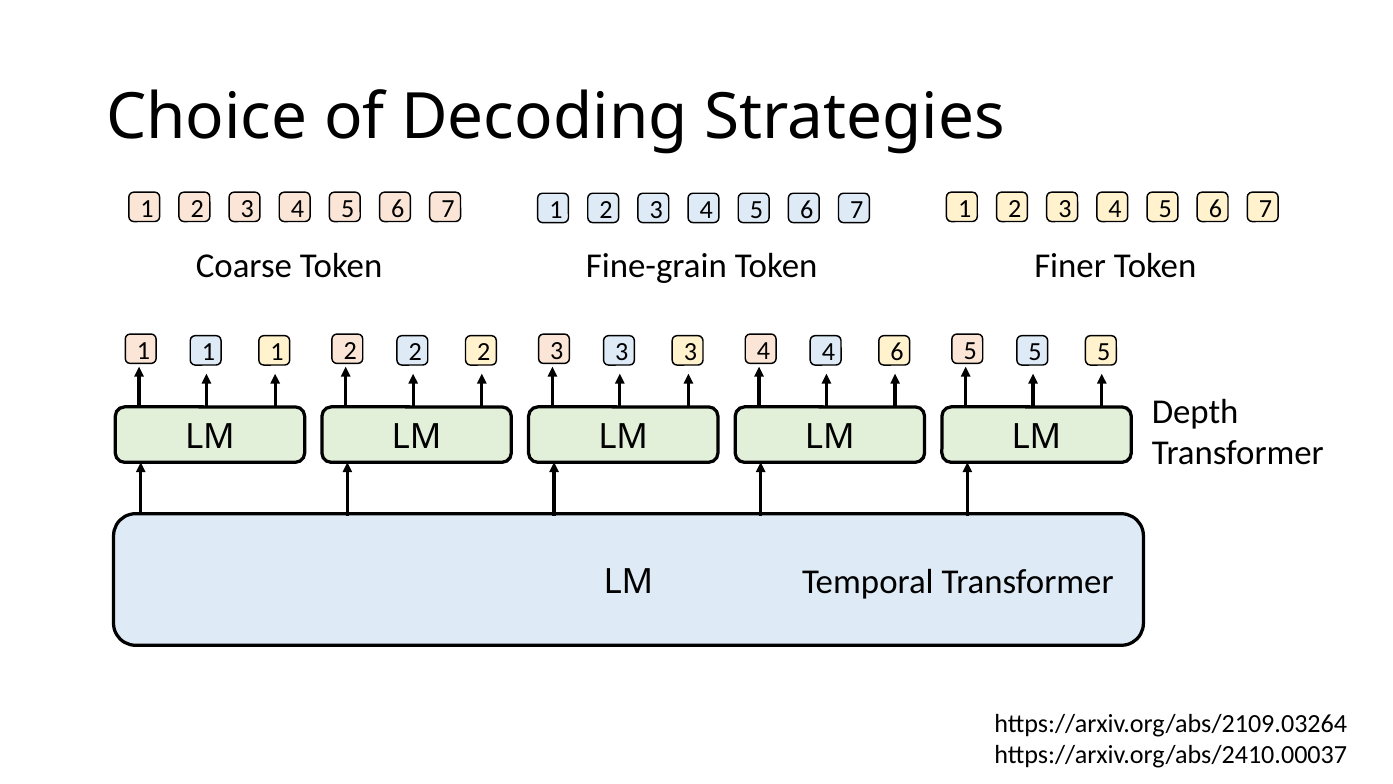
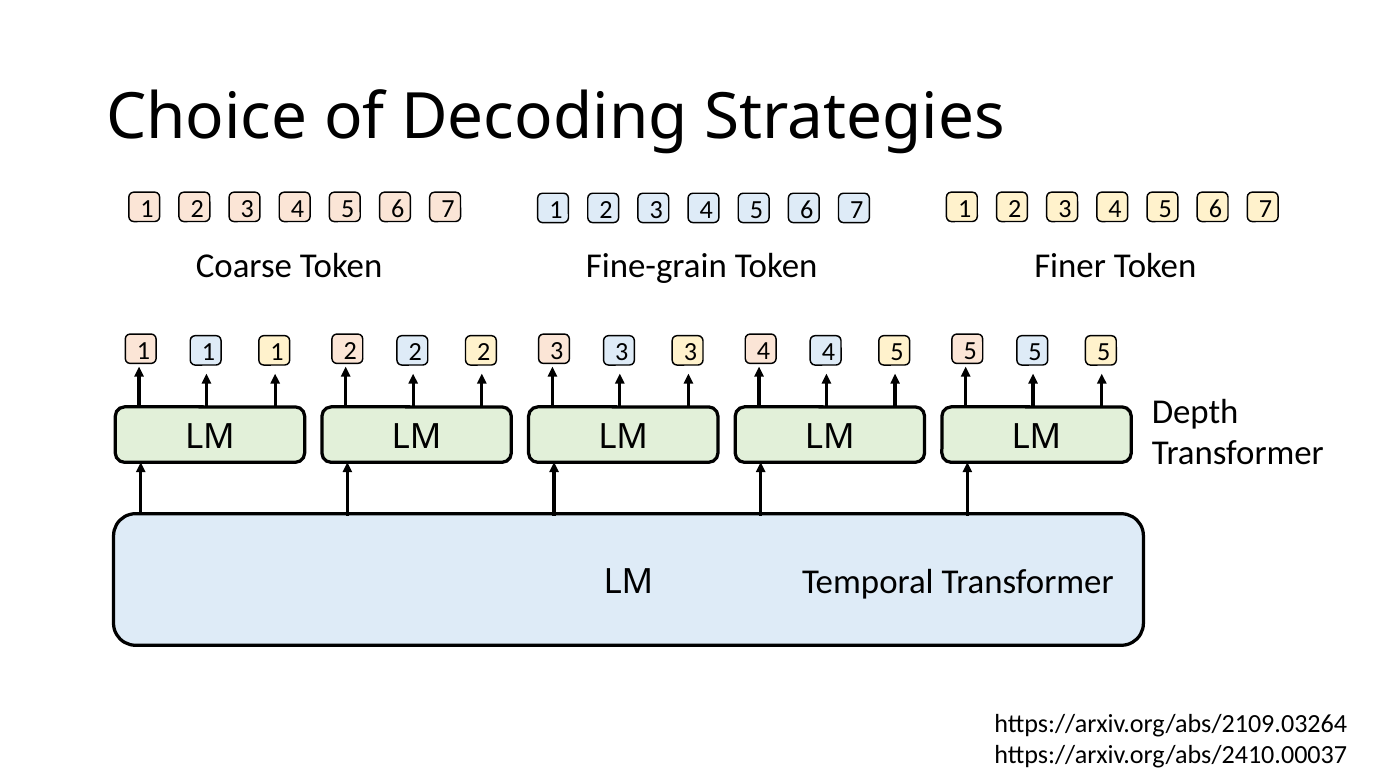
6: 6 -> 5 (897, 352)
